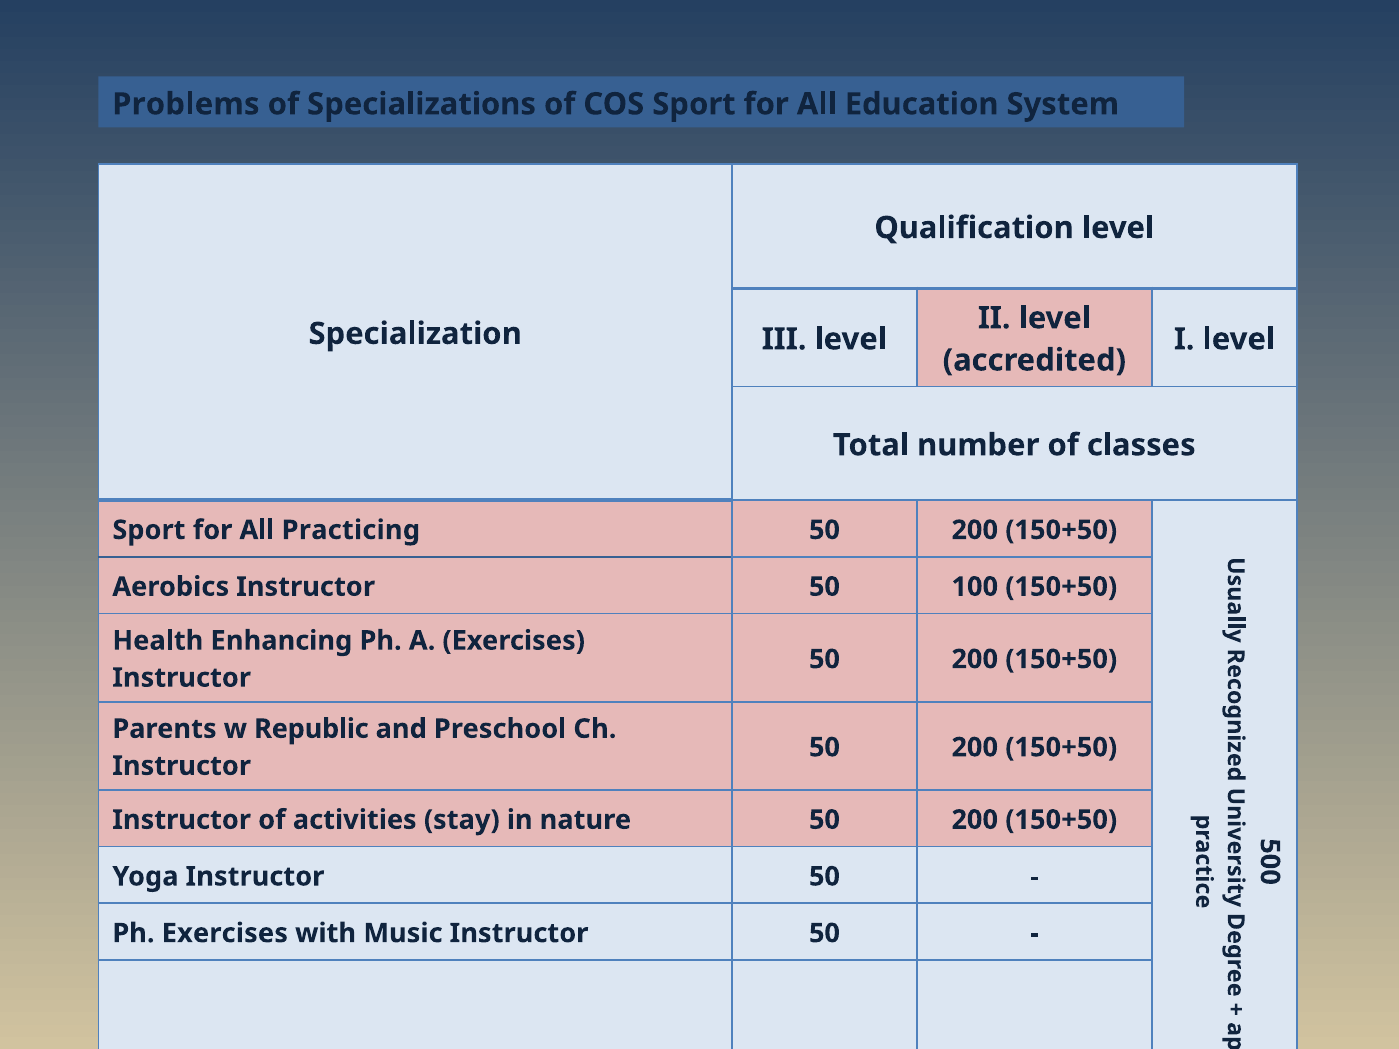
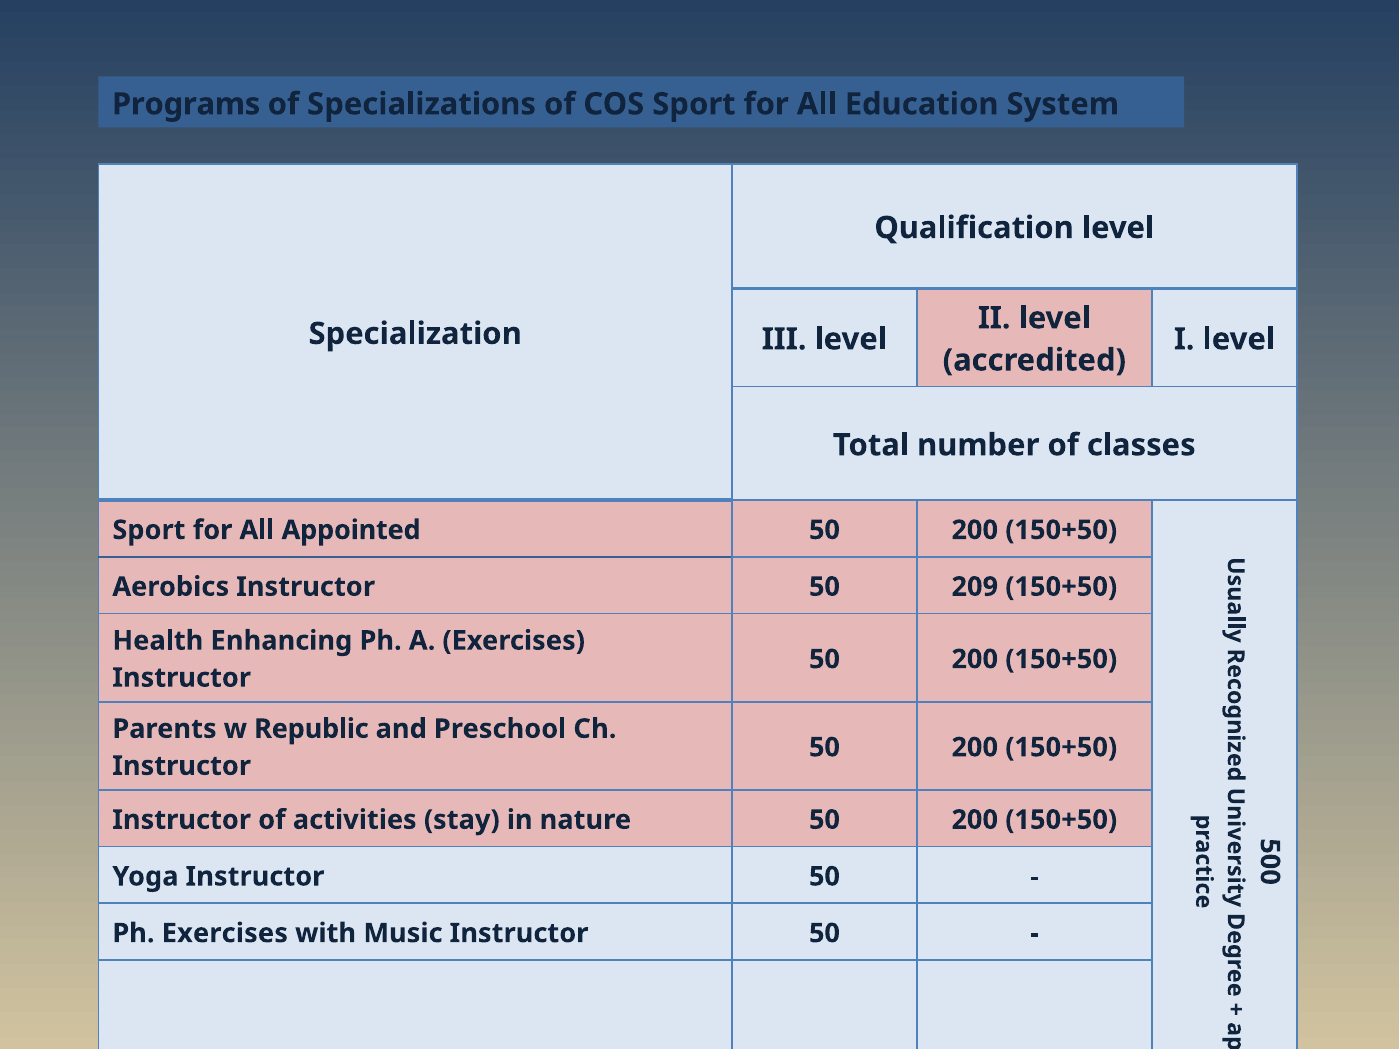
Problems: Problems -> Programs (186, 104)
Practicing: Practicing -> Appointed (351, 530)
100: 100 -> 209 (975, 587)
